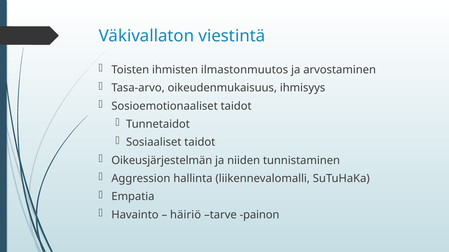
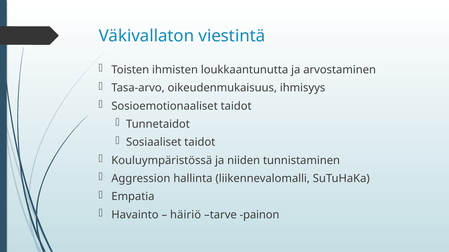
ilmastonmuutos: ilmastonmuutos -> loukkaantunutta (245, 70)
Oikeusjärjestelmän: Oikeusjärjestelmän -> Kouluympäristössä (162, 161)
